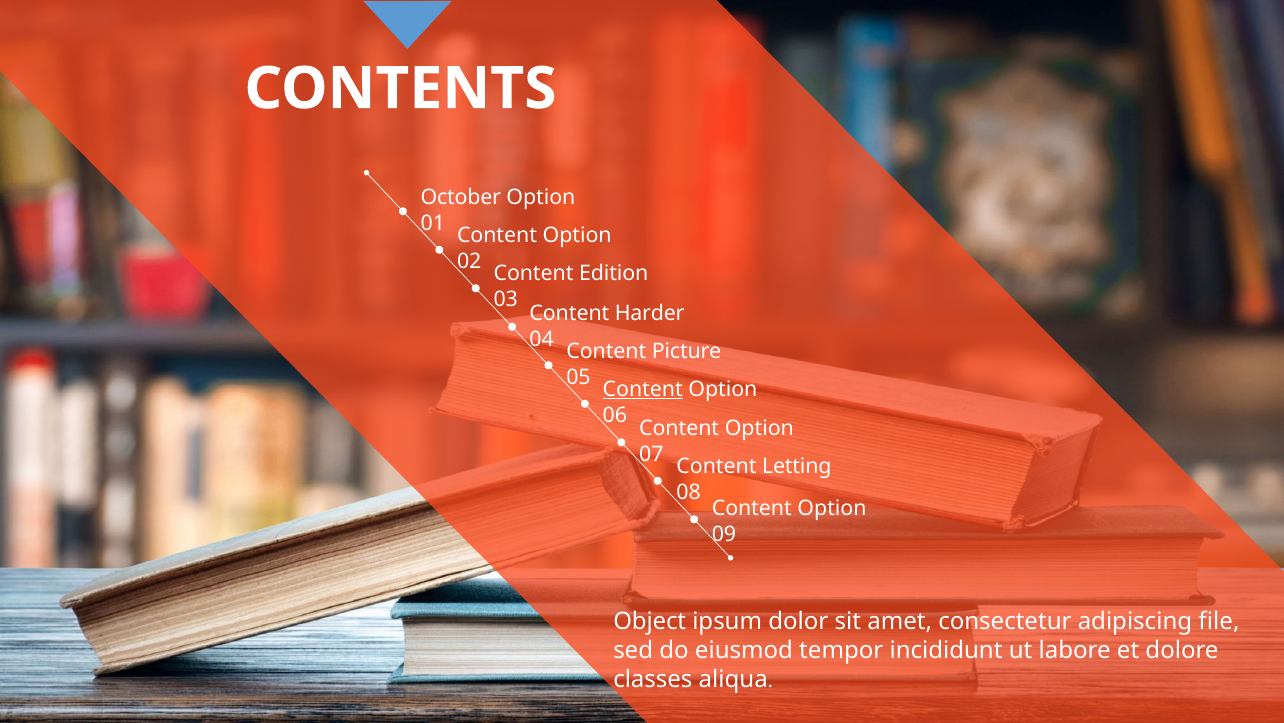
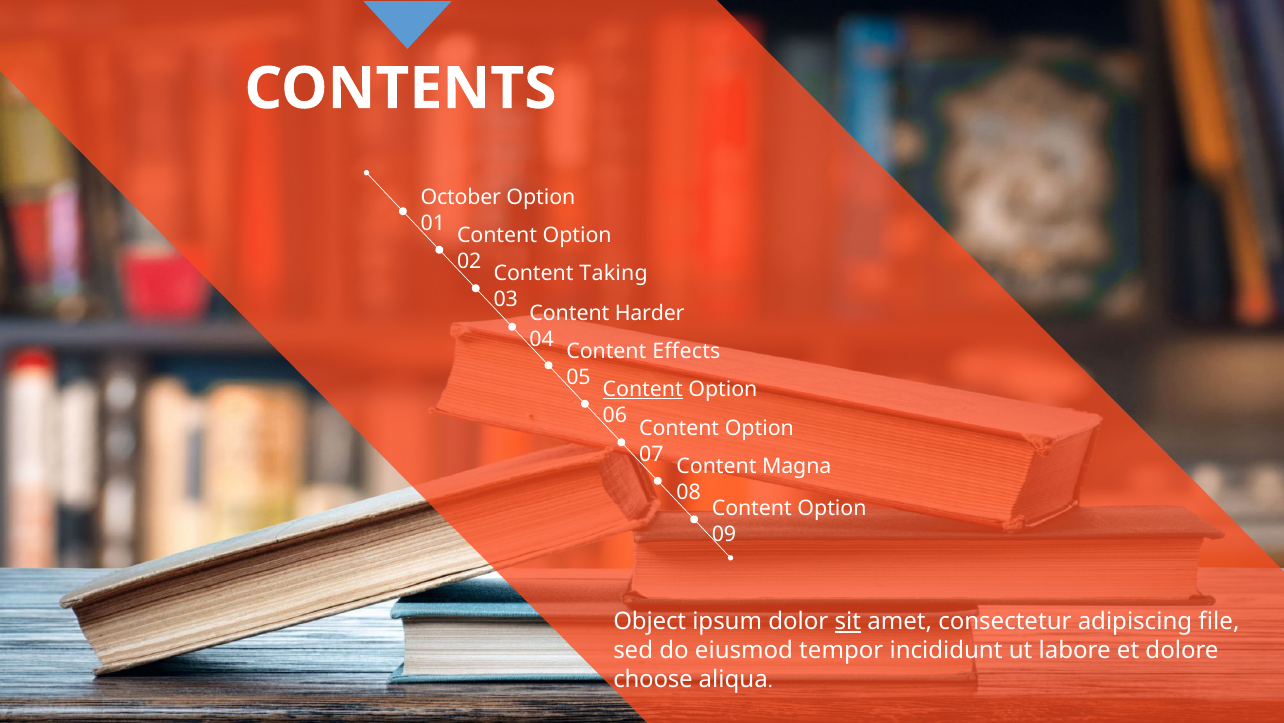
Edition: Edition -> Taking (614, 274)
Picture: Picture -> Effects (686, 351)
Letting: Letting -> Magna (797, 466)
sit underline: none -> present (848, 621)
classes: classes -> choose (653, 679)
